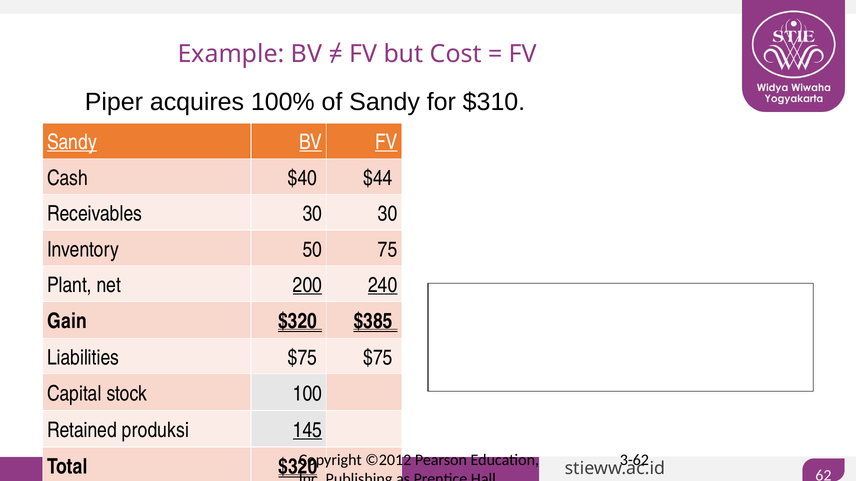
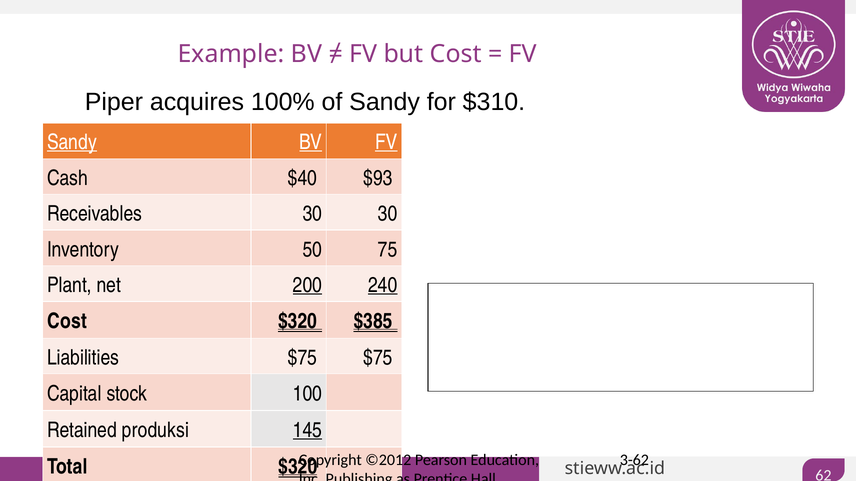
$44: $44 -> $93 (378, 178)
Gain: Gain -> Cost (67, 322)
